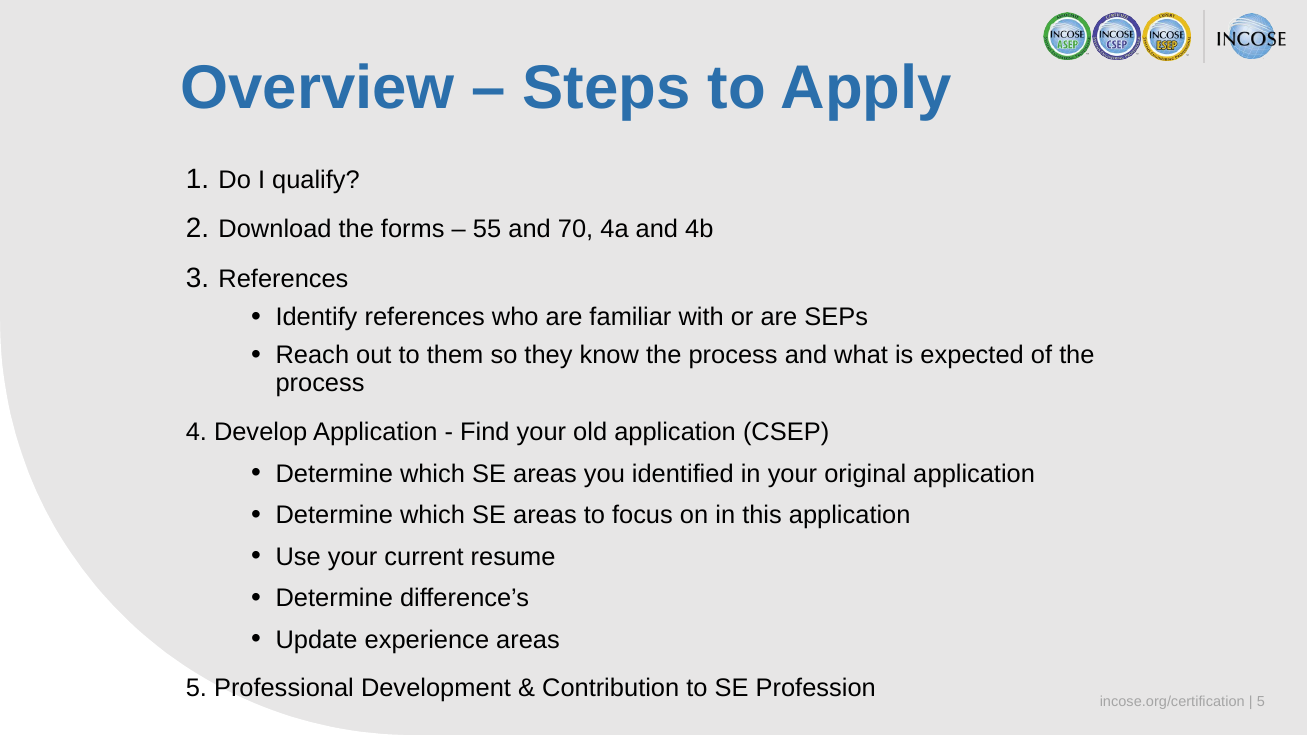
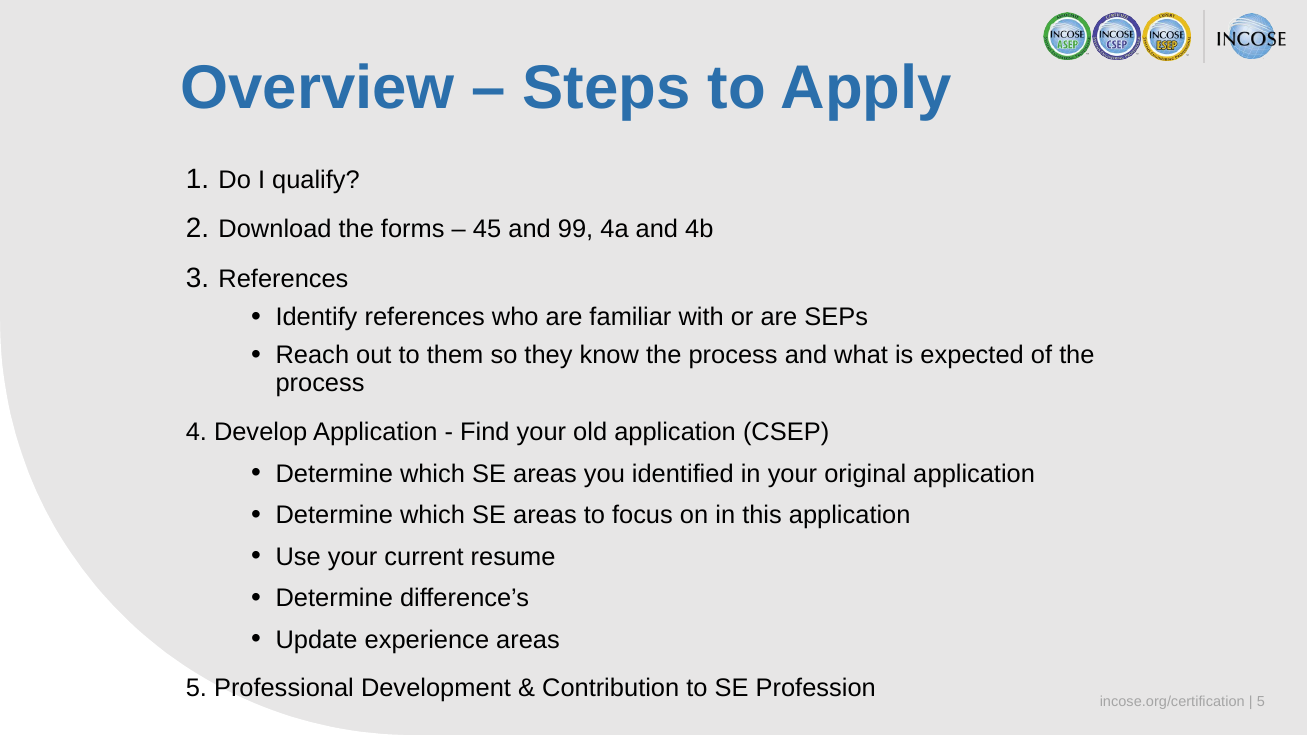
55: 55 -> 45 (487, 230)
70: 70 -> 99 (576, 230)
